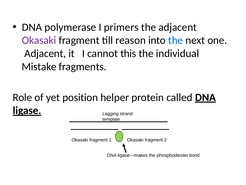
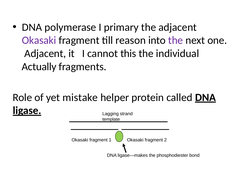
primers: primers -> primary (121, 27)
the colour: blue -> purple (176, 40)
Mistake: Mistake -> Actually (39, 67)
position: position -> mistake (80, 97)
